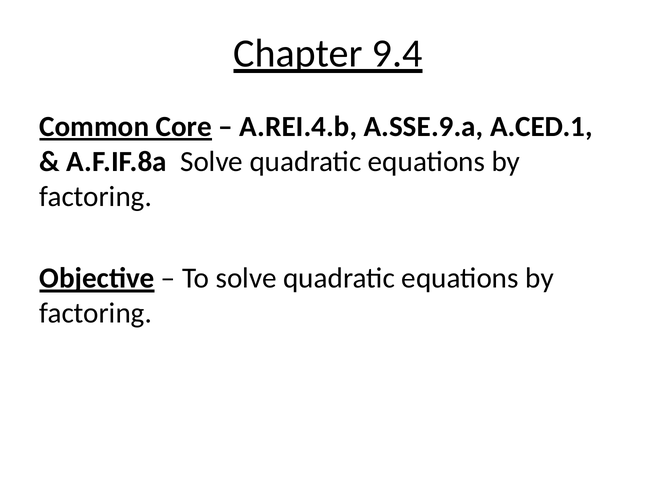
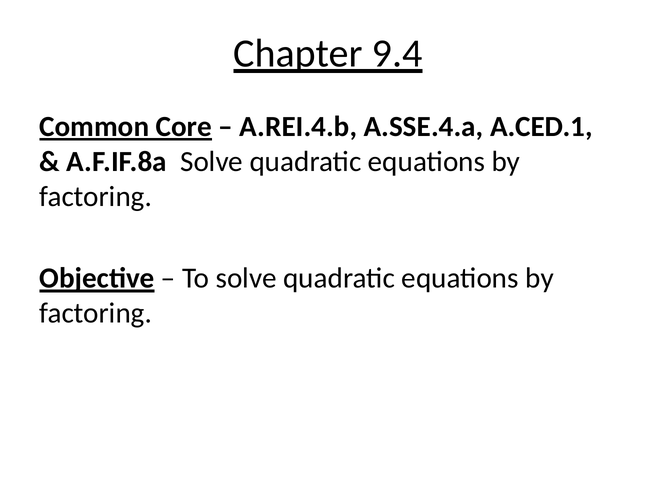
A.SSE.9.a: A.SSE.9.a -> A.SSE.4.a (424, 127)
